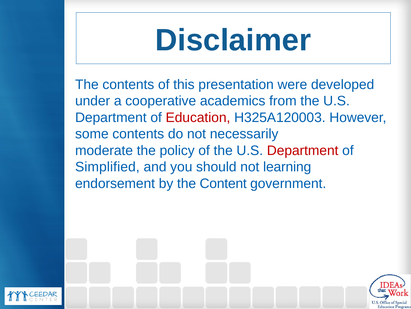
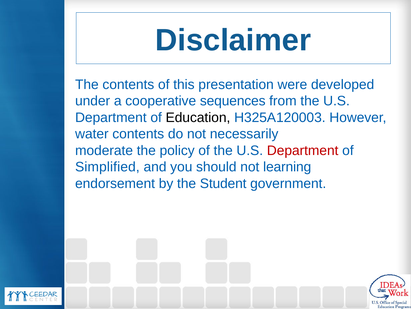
academics: academics -> sequences (233, 101)
Education colour: red -> black (198, 117)
some: some -> water (92, 134)
Content: Content -> Student (223, 183)
